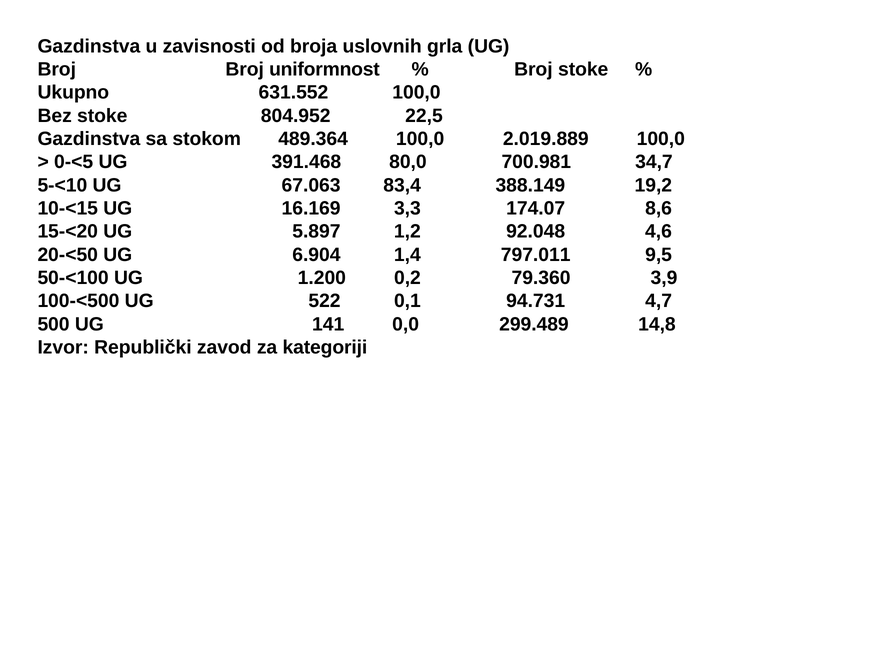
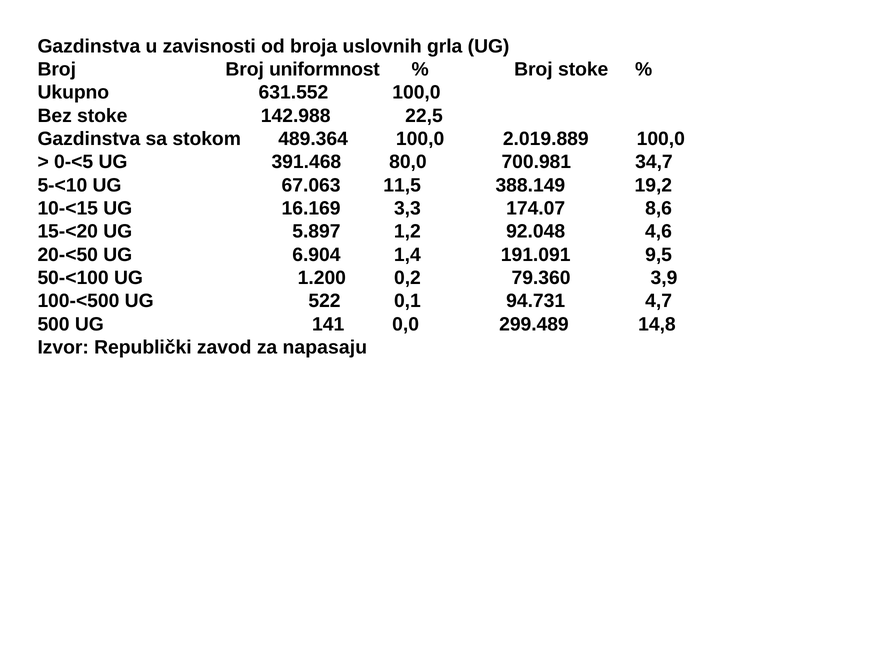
804.952: 804.952 -> 142.988 (296, 116)
83,4: 83,4 -> 11,5 (402, 185)
797.011: 797.011 -> 191.091 (536, 255)
kategoriji: kategoriji -> napasaju (325, 348)
